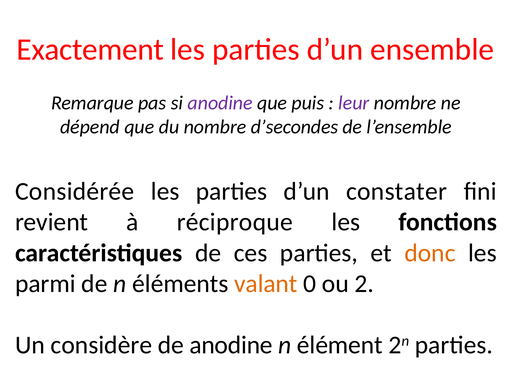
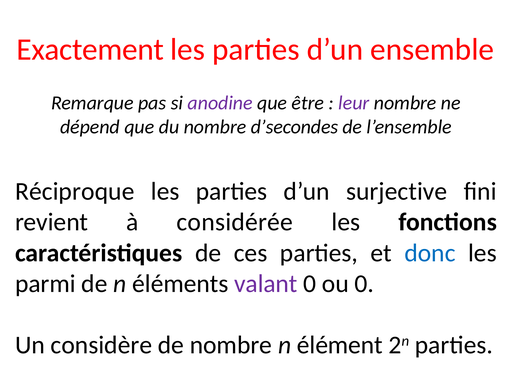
puis: puis -> être (308, 103)
Considérée: Considérée -> Réciproque (75, 191)
constater: constater -> surjective (397, 191)
réciproque: réciproque -> considérée (235, 222)
donc colour: orange -> blue (430, 253)
valant colour: orange -> purple (266, 284)
ou 2: 2 -> 0 (364, 284)
de anodine: anodine -> nombre (231, 345)
